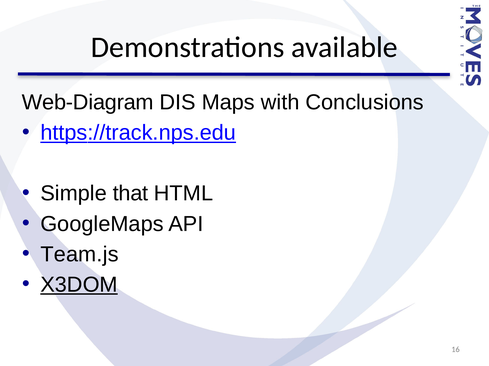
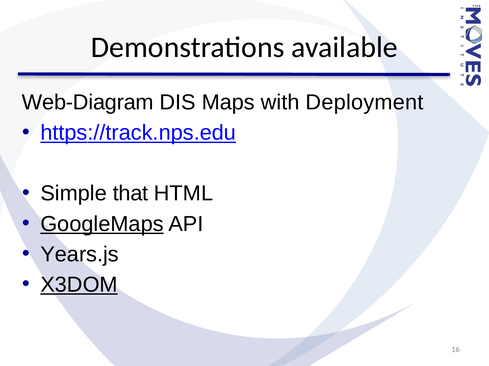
Conclusions: Conclusions -> Deployment (364, 103)
GoogleMaps underline: none -> present (102, 224)
Team.js: Team.js -> Years.js (80, 255)
